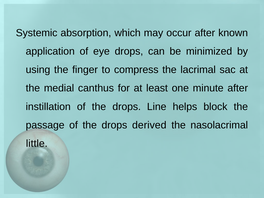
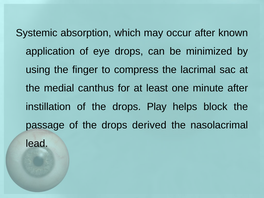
Line: Line -> Play (157, 107)
little: little -> lead (37, 144)
